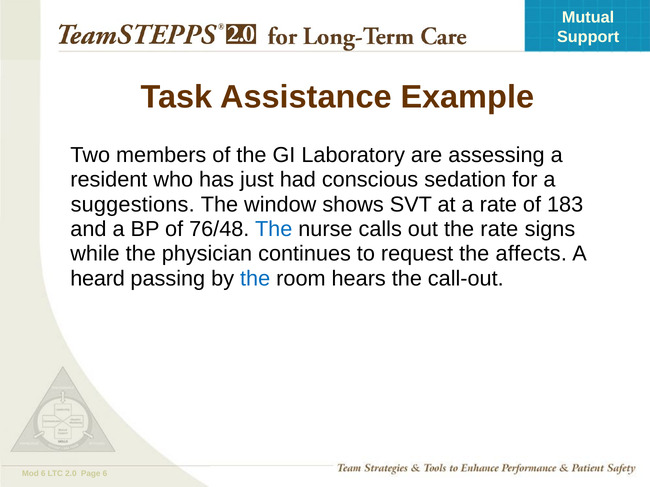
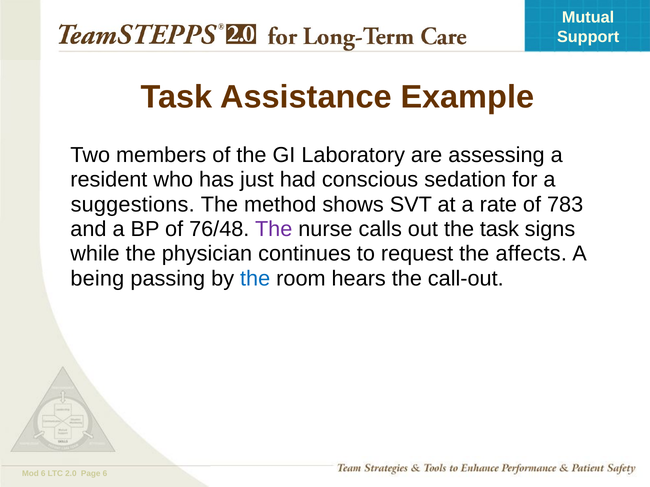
window: window -> method (280, 205)
183: 183 -> 783 (565, 205)
The colour: blue -> purple (274, 229)
the rate: rate -> task (500, 229)
heard: heard -> being (97, 279)
